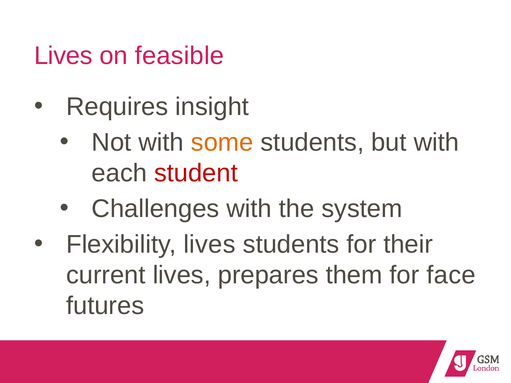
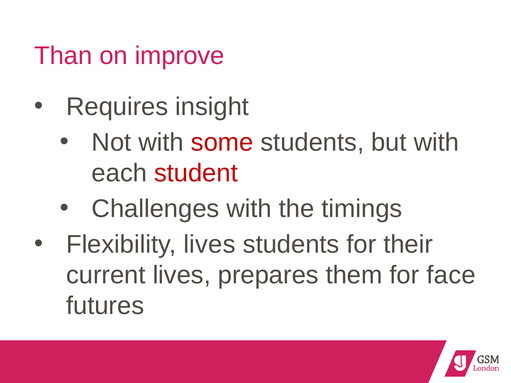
Lives: Lives -> Than (63, 56)
feasible: feasible -> improve (180, 56)
some colour: orange -> red (222, 142)
system: system -> timings (362, 209)
